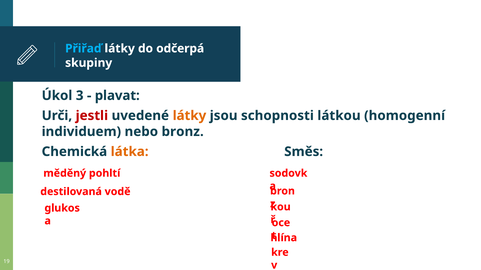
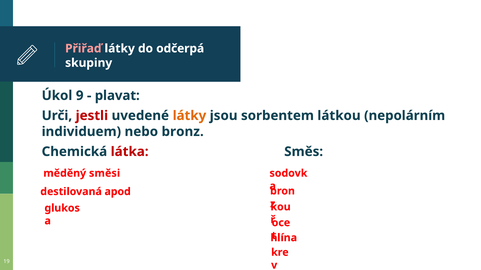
Přiřaď colour: light blue -> pink (83, 49)
3: 3 -> 9 (80, 96)
schopnosti: schopnosti -> sorbentem (277, 116)
homogenní: homogenní -> nepolárním (405, 116)
látka colour: orange -> red (130, 152)
pohltí: pohltí -> směsi (105, 174)
vodě: vodě -> apod (118, 192)
